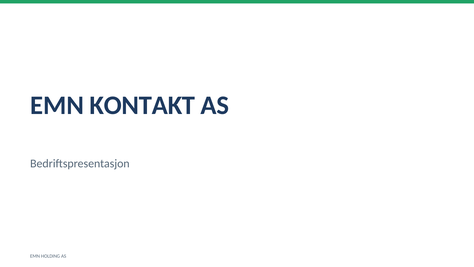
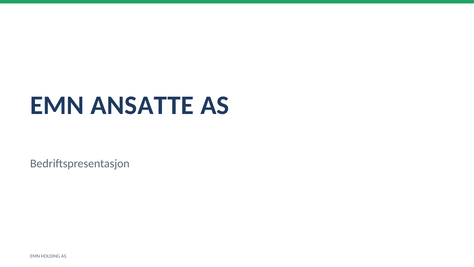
KONTAKT: KONTAKT -> ANSATTE (142, 105)
